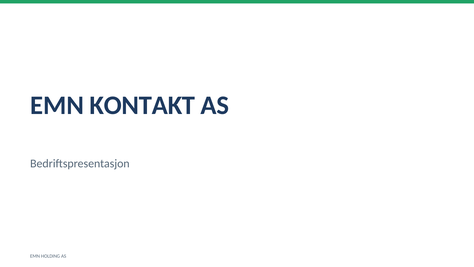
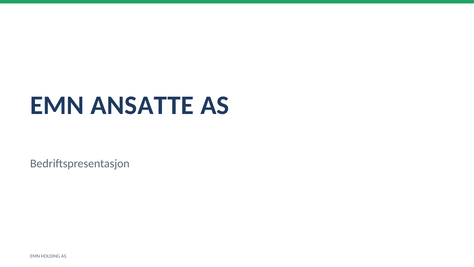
KONTAKT: KONTAKT -> ANSATTE (142, 105)
